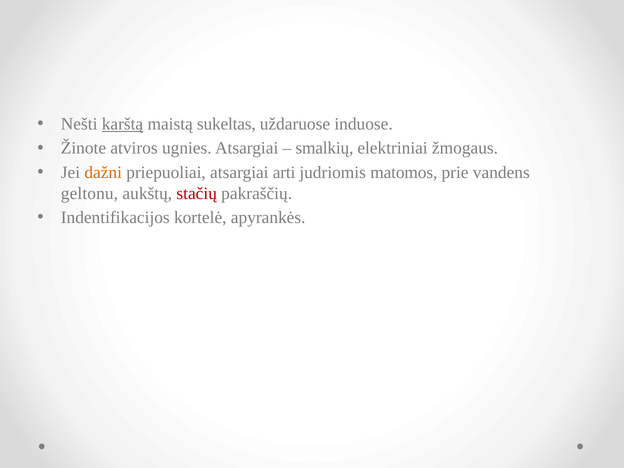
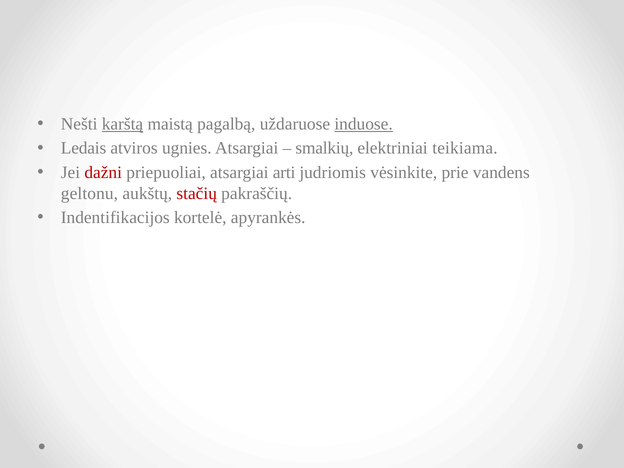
sukeltas: sukeltas -> pagalbą (226, 124)
induose underline: none -> present (364, 124)
Žinote: Žinote -> Ledais (84, 148)
žmogaus: žmogaus -> teikiama (465, 148)
dažni colour: orange -> red (103, 173)
matomos: matomos -> vėsinkite (404, 173)
